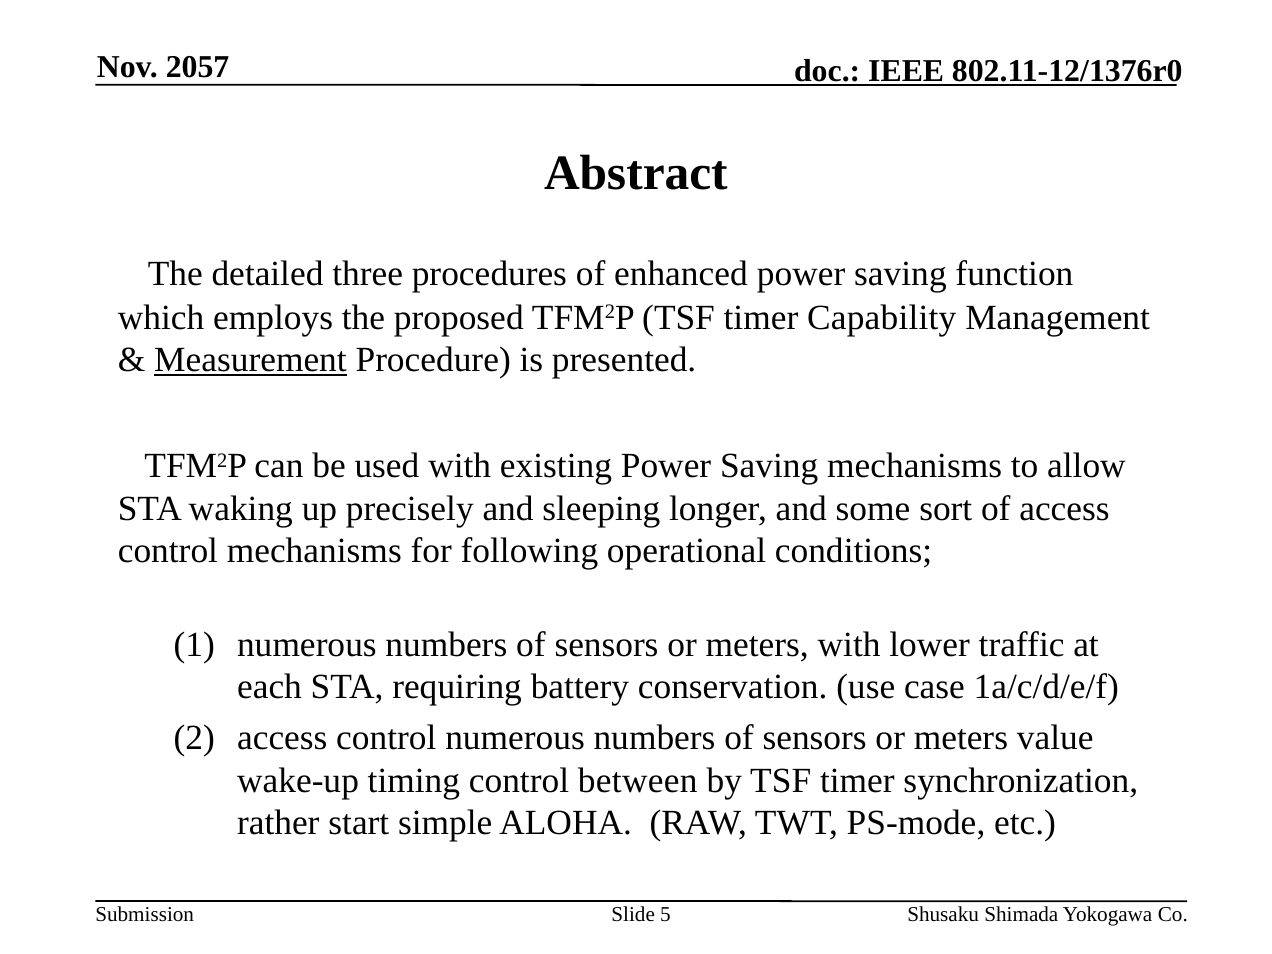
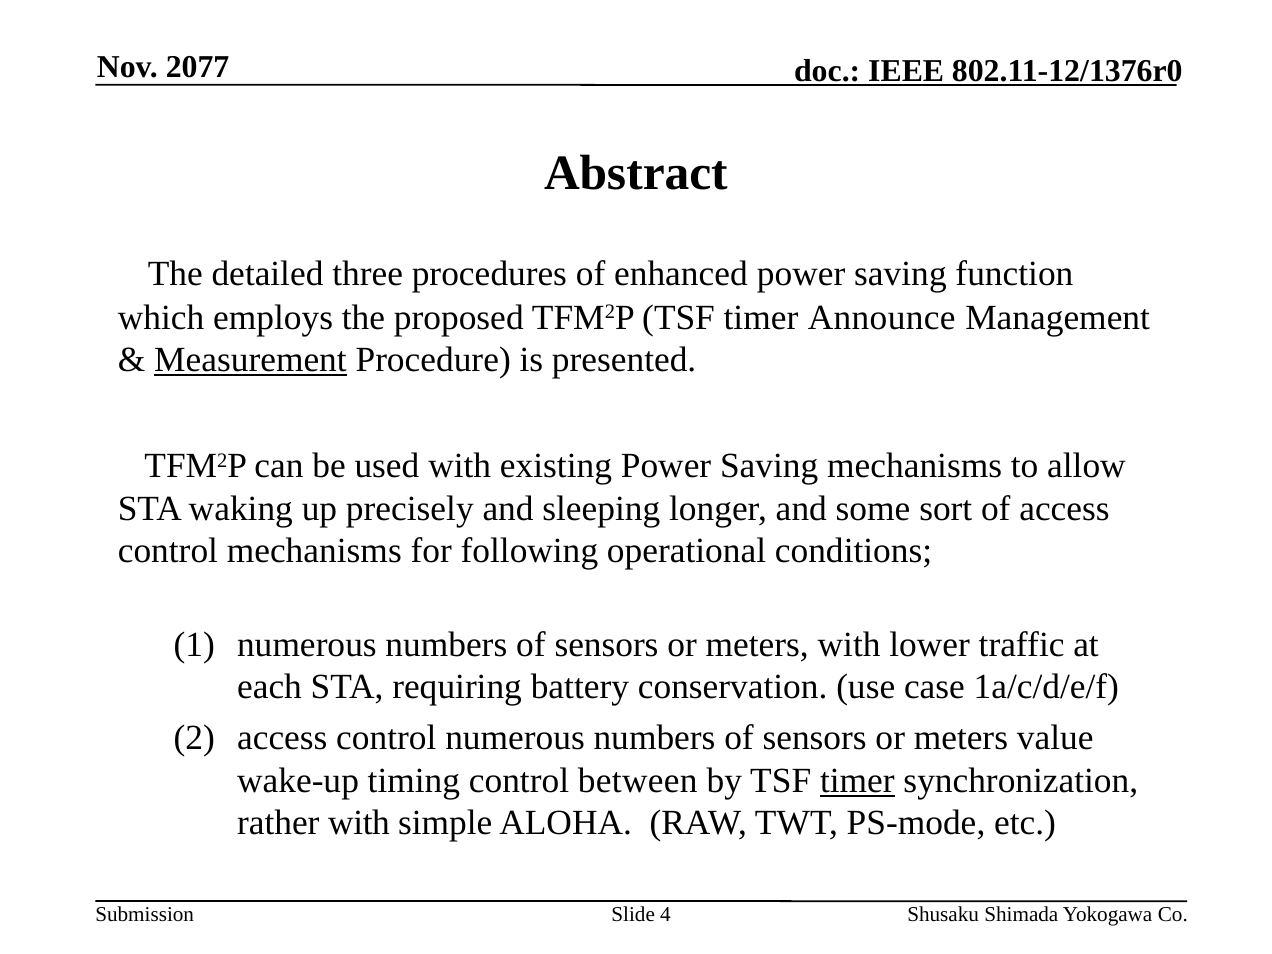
2057: 2057 -> 2077 (198, 67)
Capability: Capability -> Announce (882, 318)
timer underline: none -> present (857, 781)
rather start: start -> with (359, 823)
5: 5 -> 4 (666, 915)
